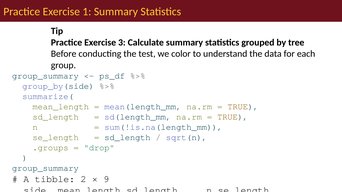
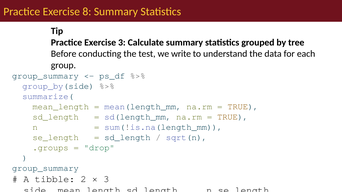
Exercise 1: 1 -> 8 (87, 12)
color: color -> write (181, 54)
9: 9 -> 3 (106, 179)
